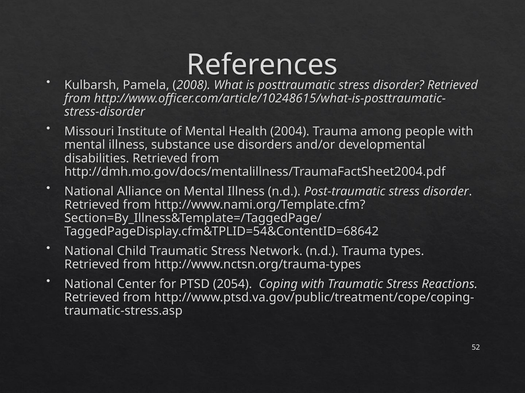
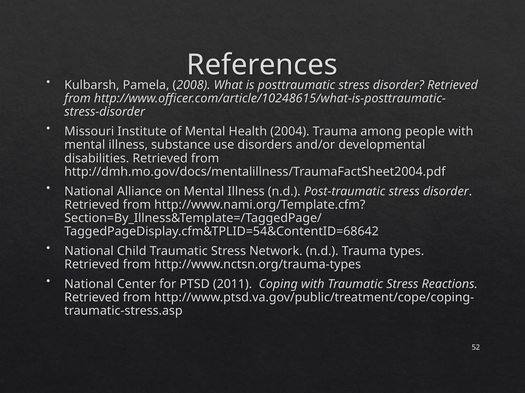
2054: 2054 -> 2011 (233, 285)
